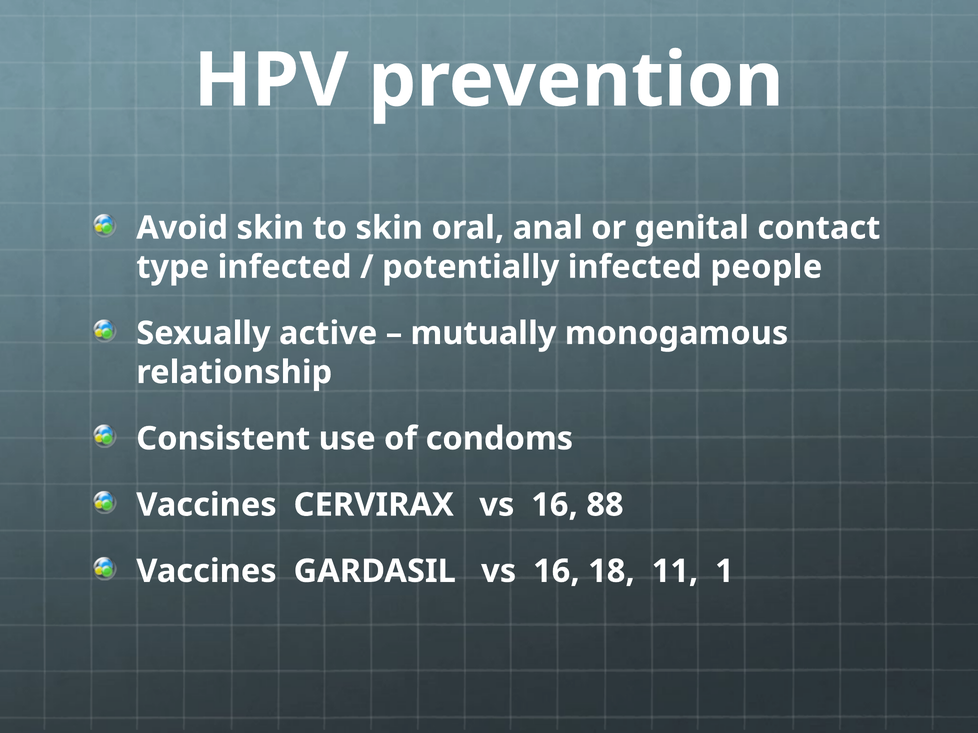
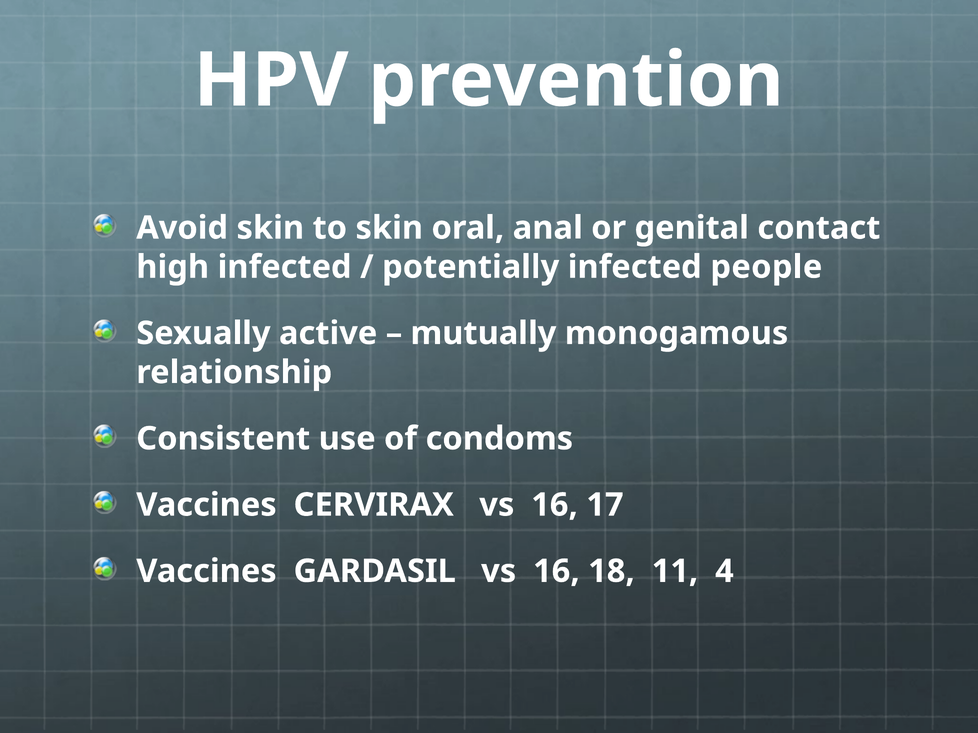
type: type -> high (173, 267)
88: 88 -> 17 (605, 505)
1: 1 -> 4 (724, 572)
